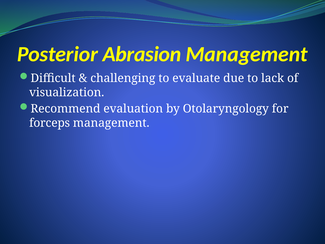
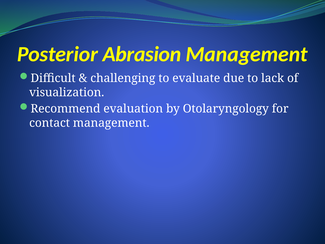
forceps: forceps -> contact (50, 123)
